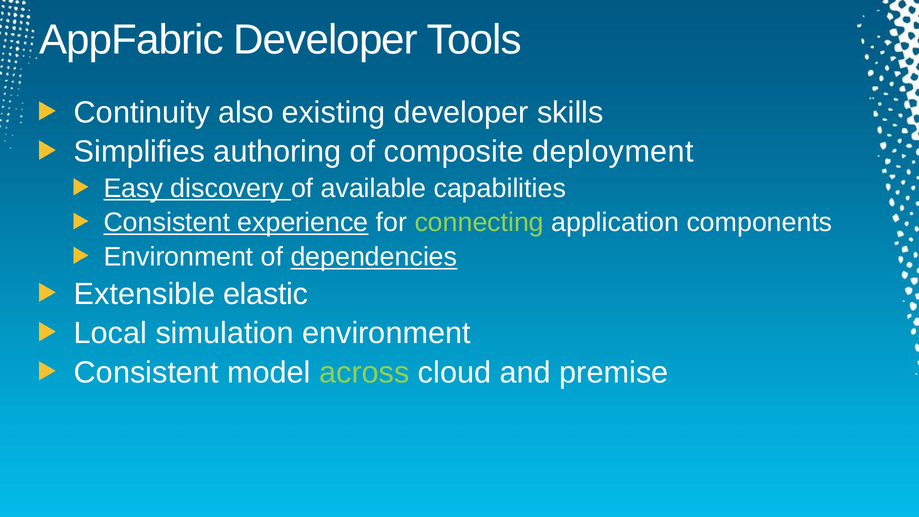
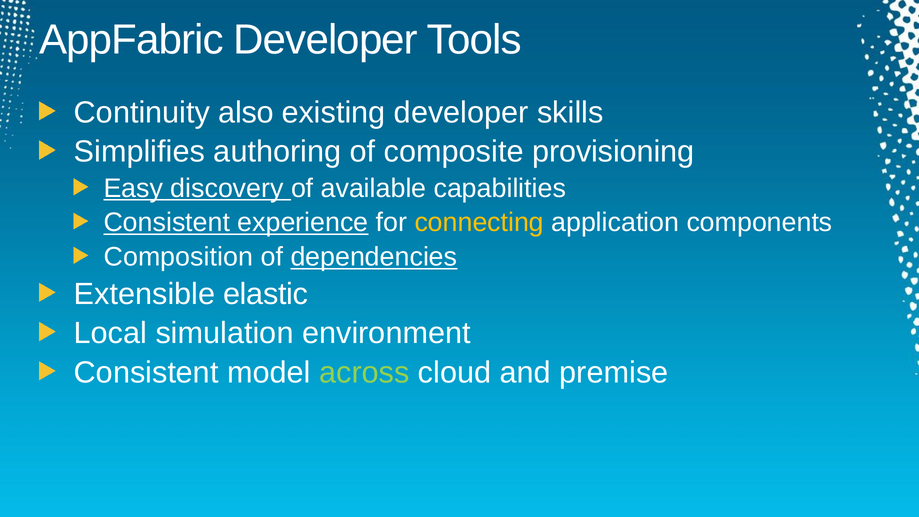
deployment: deployment -> provisioning (613, 152)
connecting colour: light green -> yellow (479, 223)
Environment: Environment -> Composition (178, 257)
